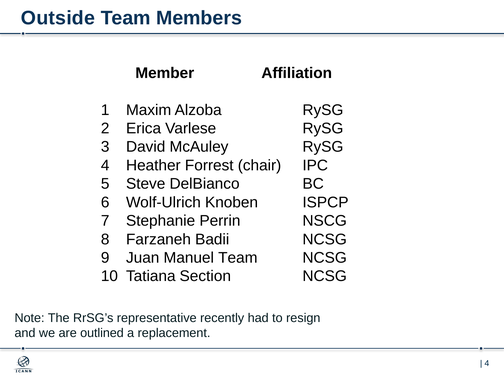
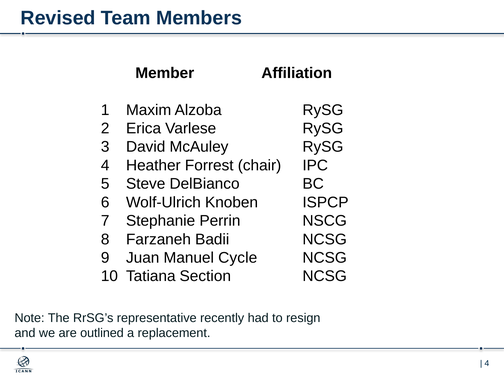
Outside: Outside -> Revised (58, 18)
Manuel Team: Team -> Cycle (238, 258)
